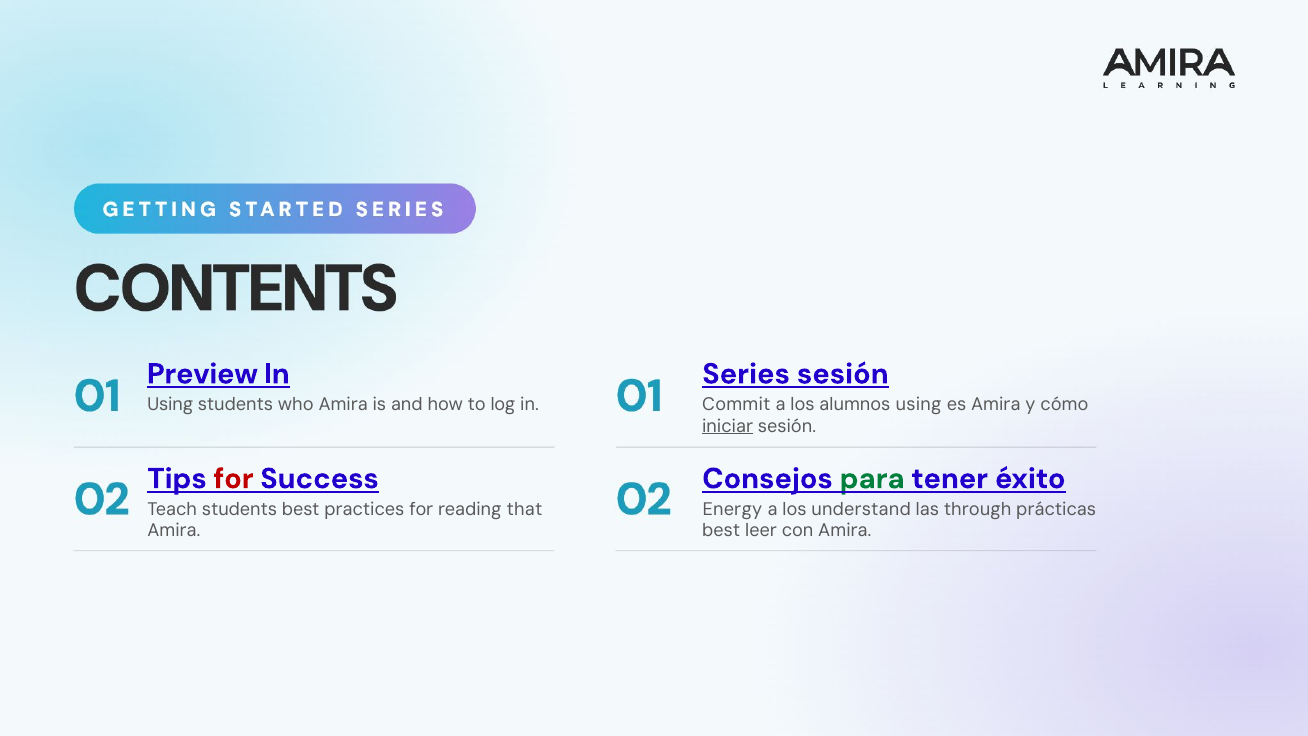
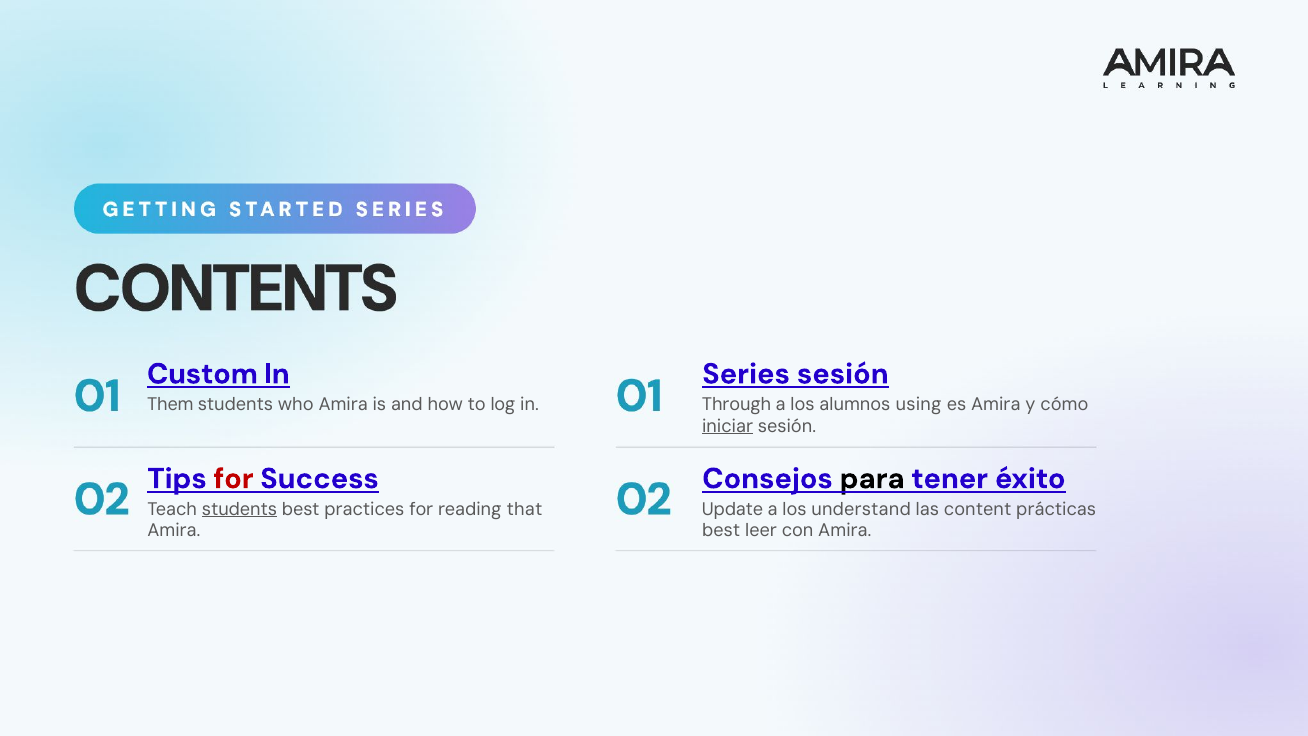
Preview: Preview -> Custom (202, 374)
Using: Using -> Them (170, 404)
Commit: Commit -> Through (737, 404)
para colour: green -> black (872, 478)
students underline: none -> present (239, 509)
Energy: Energy -> Update (733, 509)
through: through -> content (978, 509)
